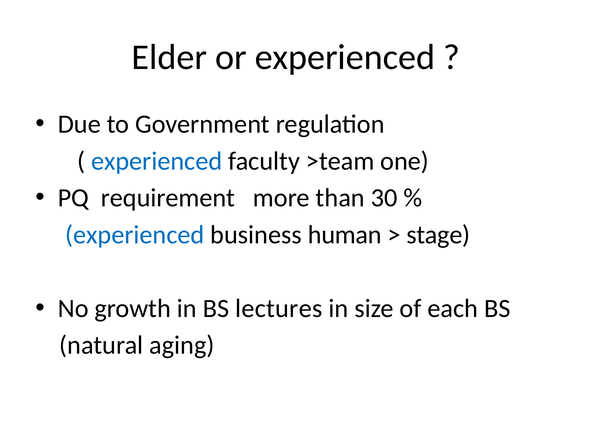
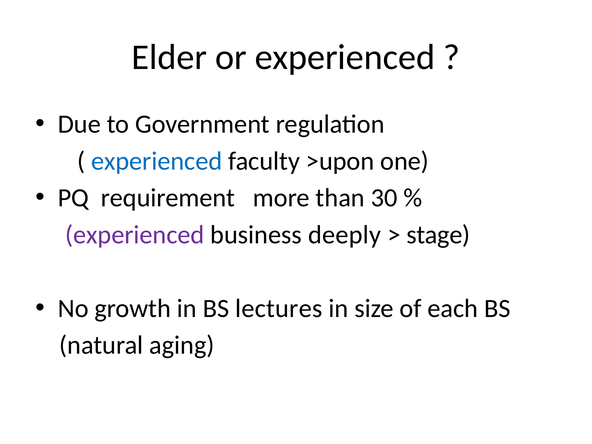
>team: >team -> >upon (340, 161)
experienced colour: blue -> purple (135, 235)
human: human -> deeply (345, 235)
